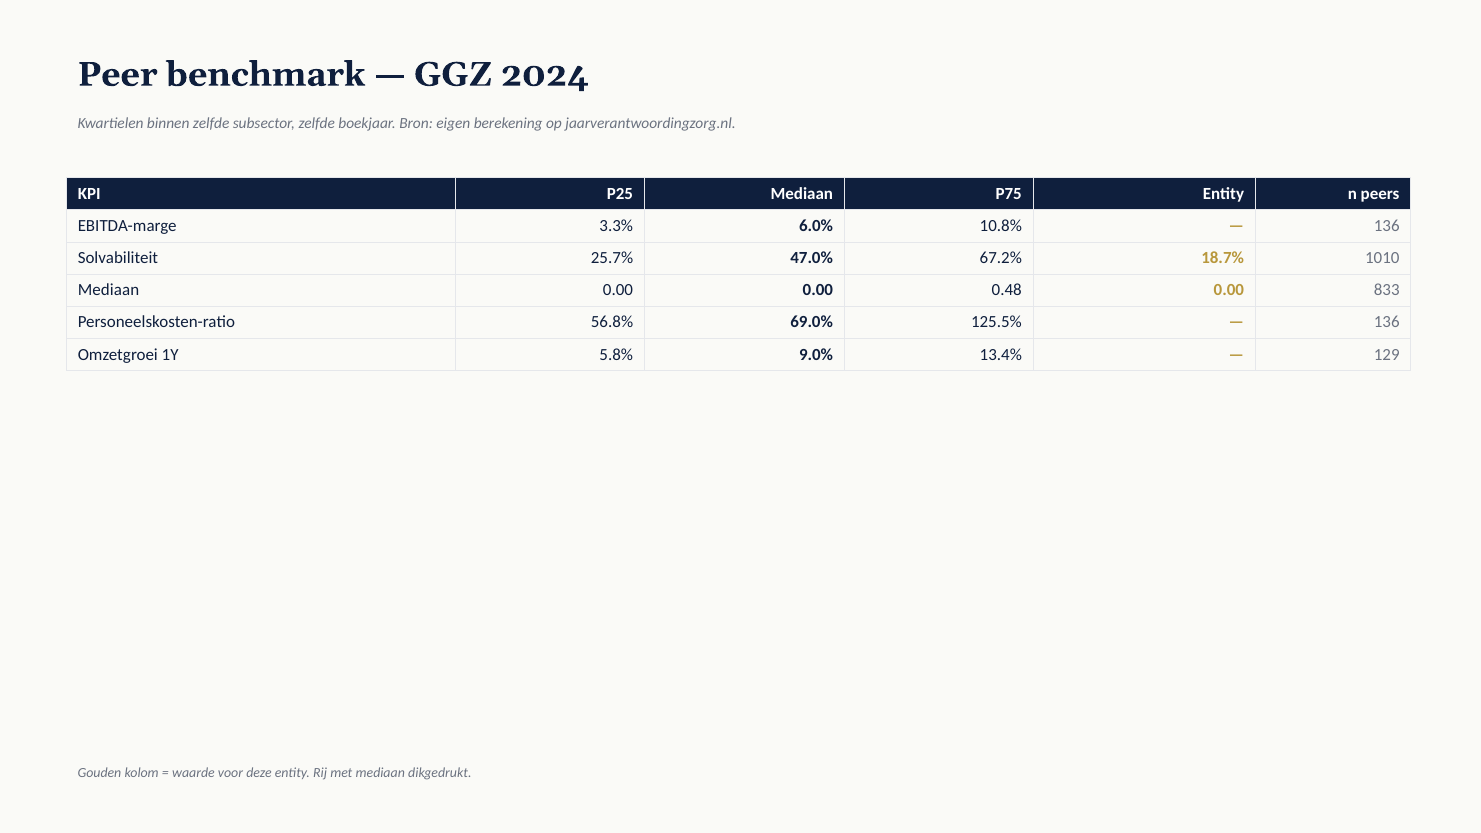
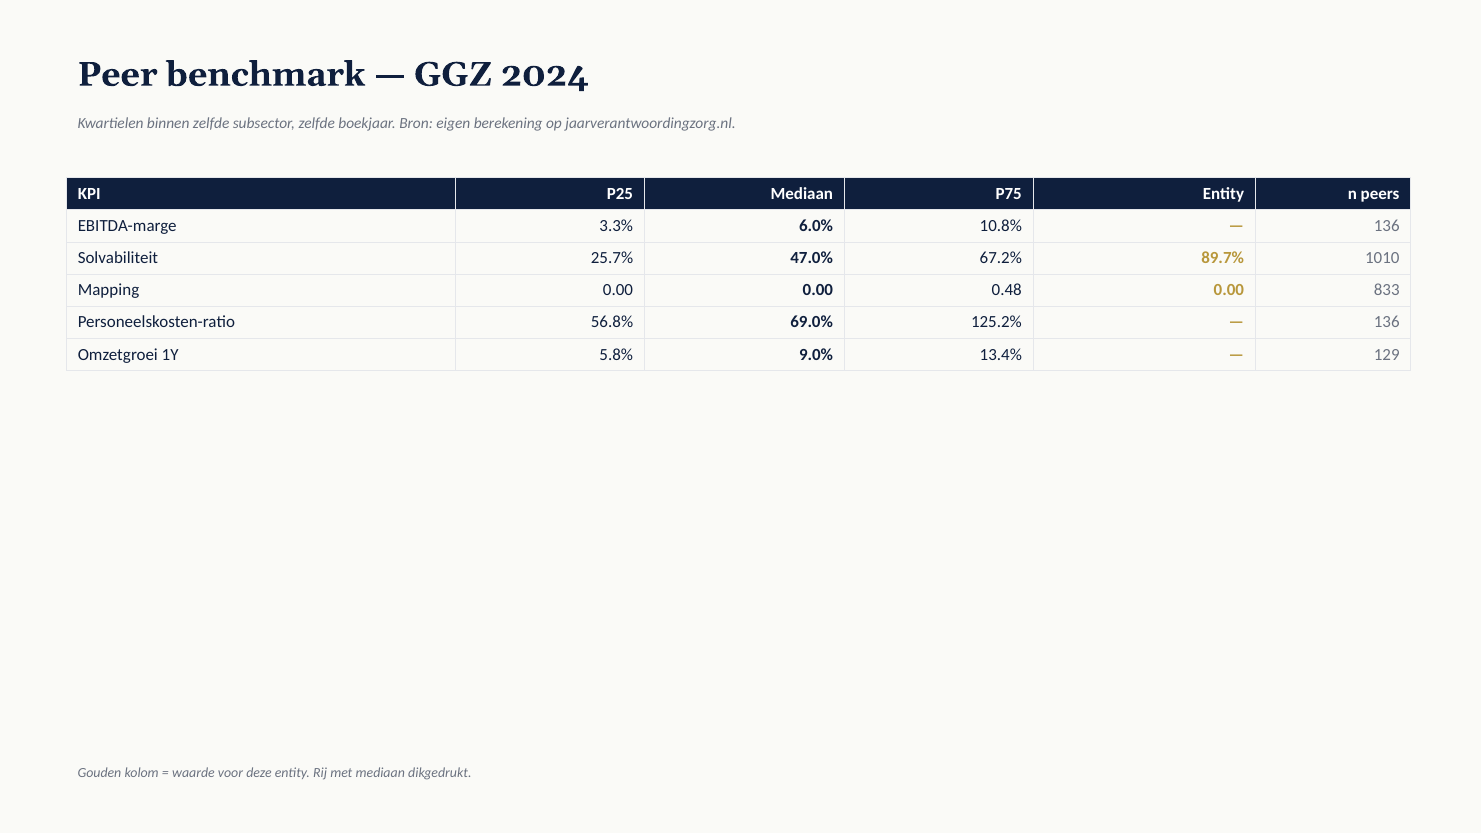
18.7%: 18.7% -> 89.7% (1223, 258)
Mediaan: Mediaan -> Mapping (108, 290)
125.5%: 125.5% -> 125.2% (996, 322)
